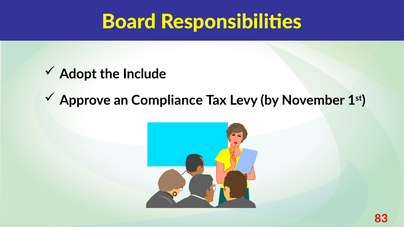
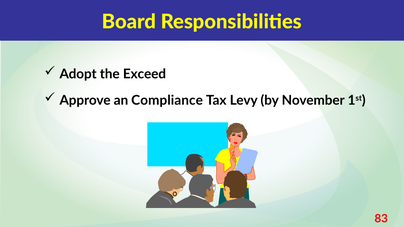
Include: Include -> Exceed (144, 74)
